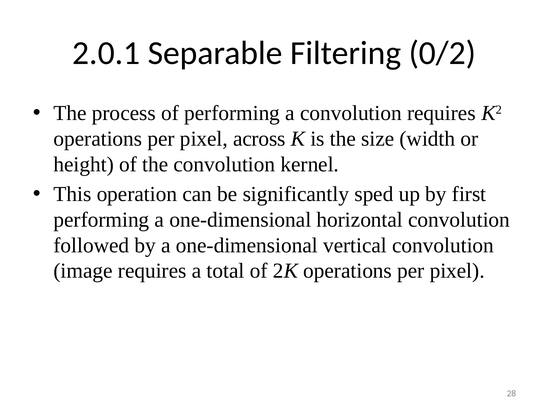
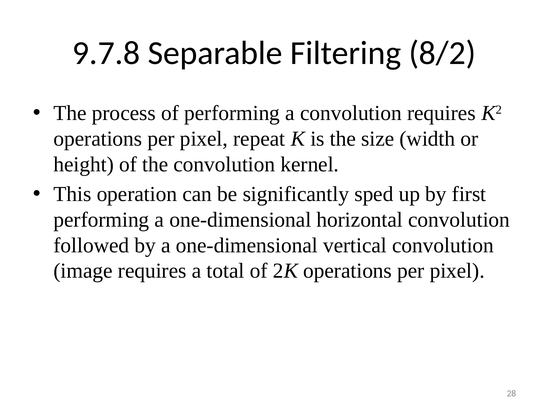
2.0.1: 2.0.1 -> 9.7.8 (106, 53)
0/2: 0/2 -> 8/2 (442, 53)
across: across -> repeat (259, 139)
